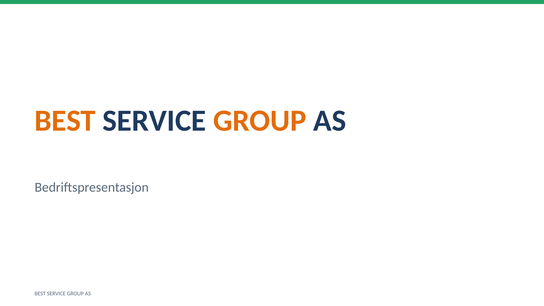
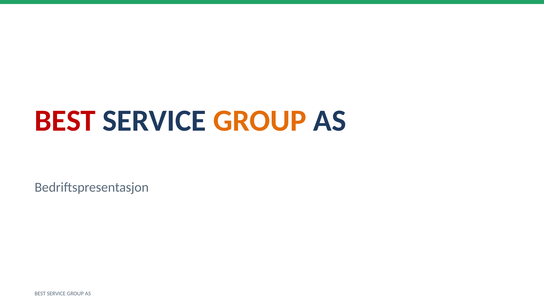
BEST colour: orange -> red (65, 121)
